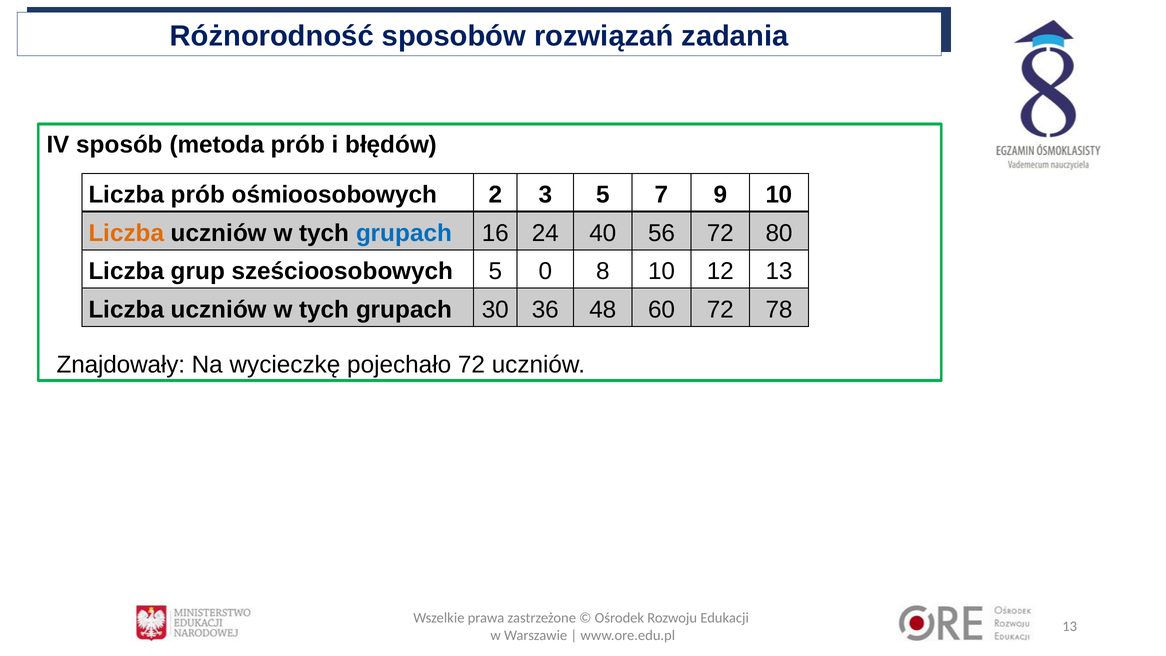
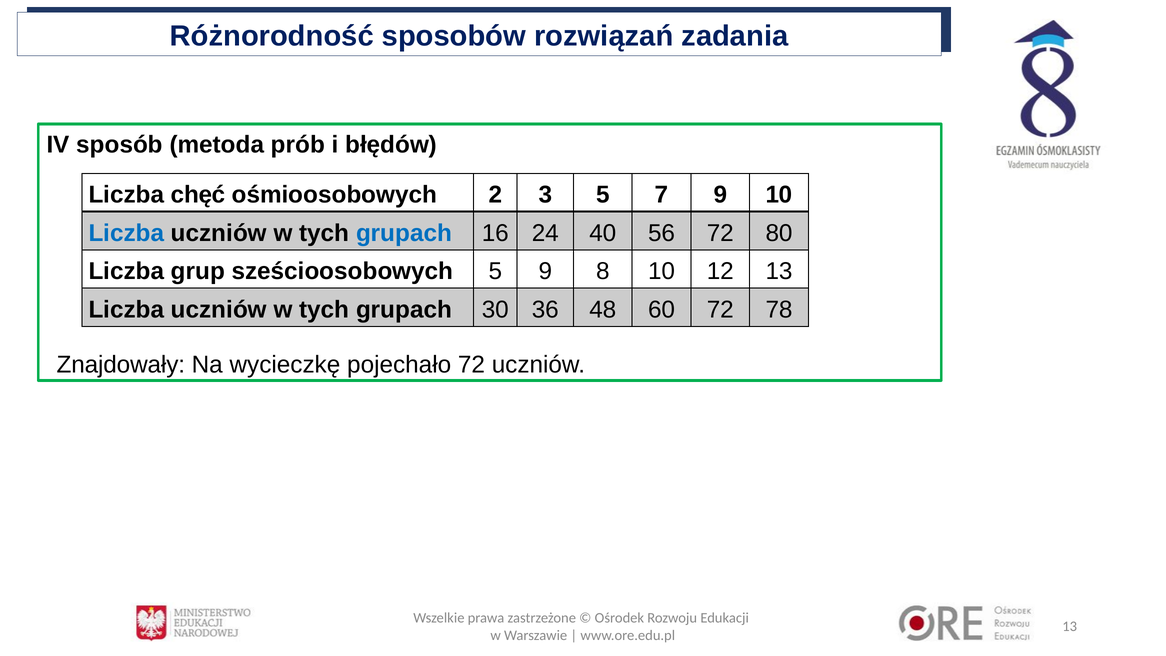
Liczba prób: prób -> chęć (198, 195)
Liczba colour: orange -> blue (126, 233)
5 0: 0 -> 9 (545, 271)
